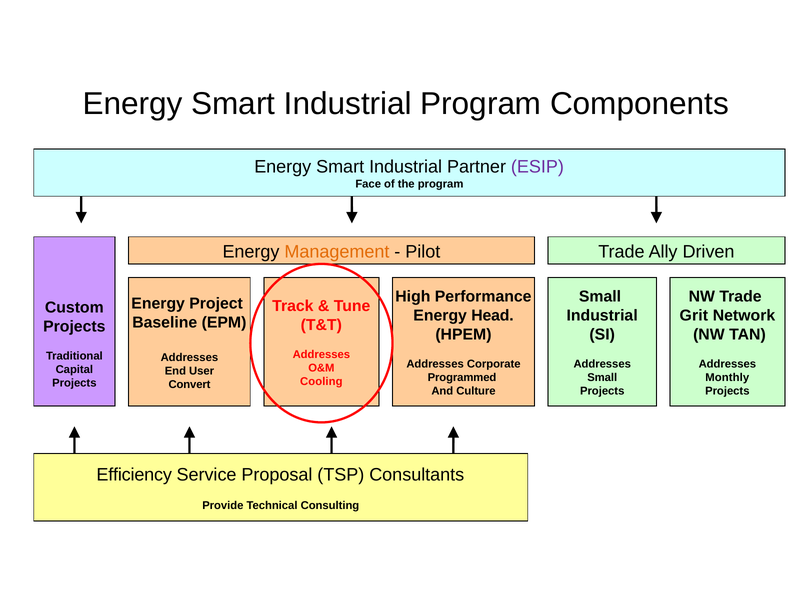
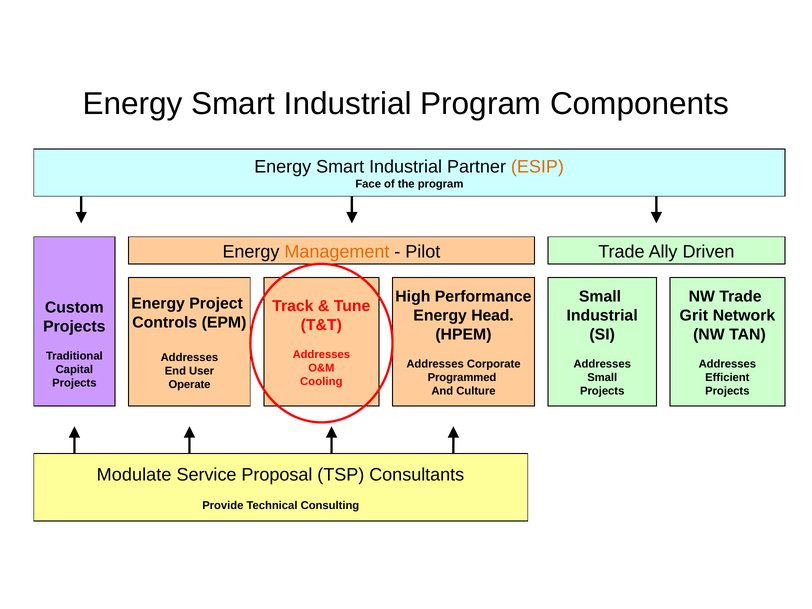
ESIP colour: purple -> orange (537, 167)
Baseline: Baseline -> Controls (165, 322)
Monthly: Monthly -> Efficient (727, 378)
Convert: Convert -> Operate (190, 384)
Efficiency: Efficiency -> Modulate (134, 475)
